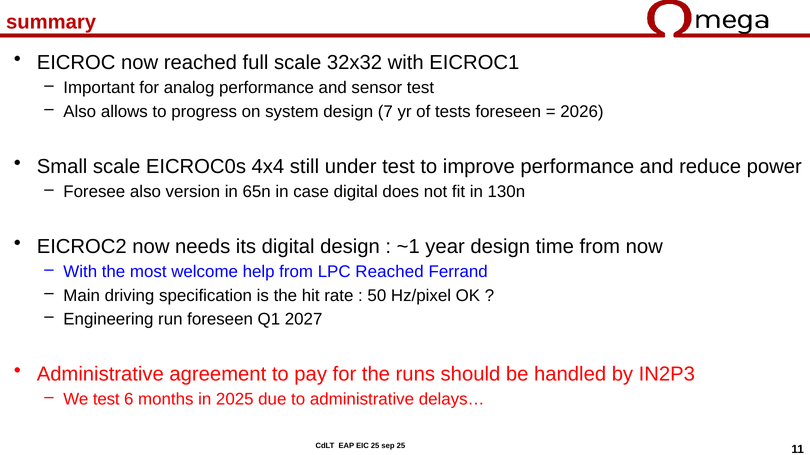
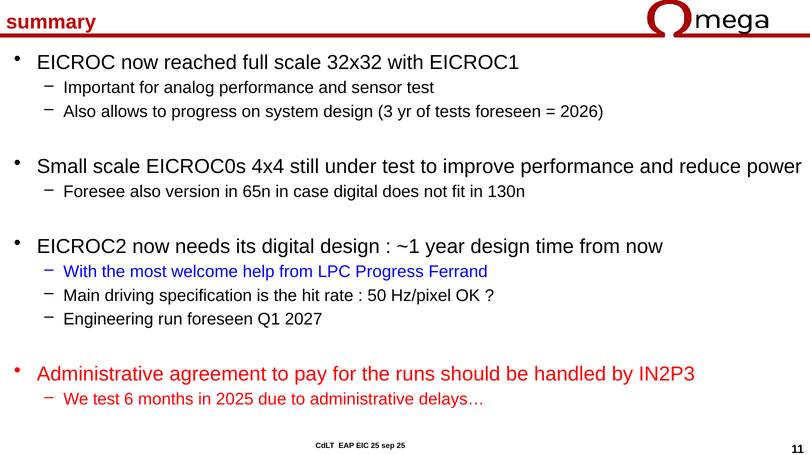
7: 7 -> 3 (385, 112)
LPC Reached: Reached -> Progress (390, 272)
